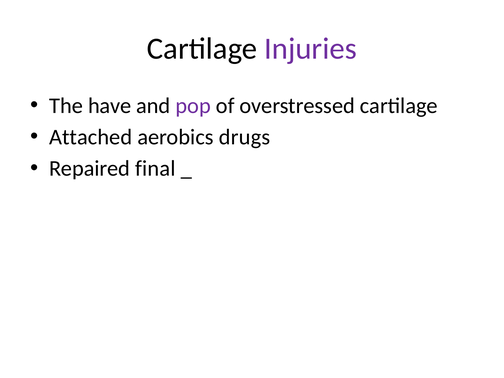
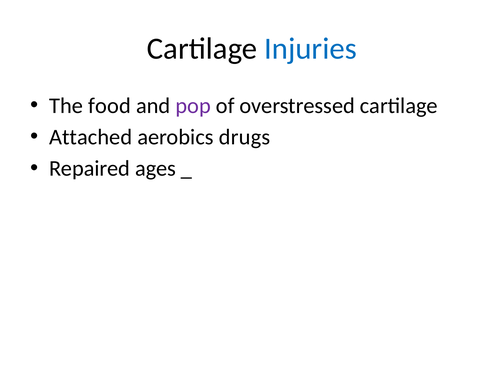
Injuries colour: purple -> blue (311, 49)
have: have -> food (109, 106)
final: final -> ages (155, 168)
